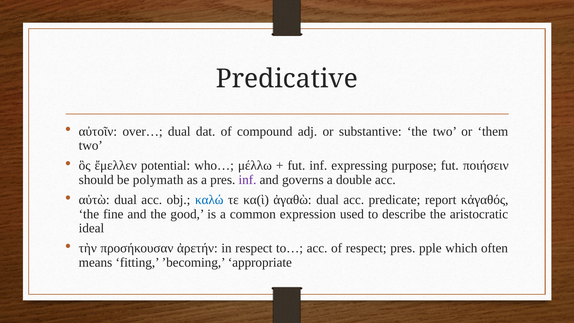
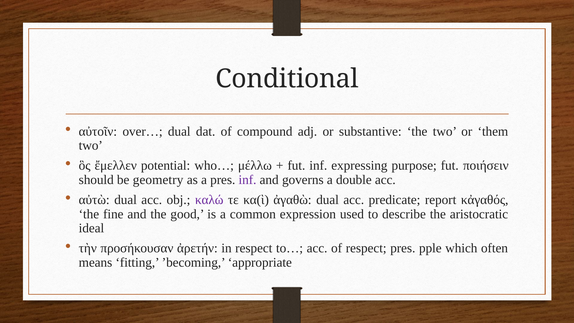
Predicative: Predicative -> Conditional (287, 79)
polymath: polymath -> geometry (158, 180)
καλώ colour: blue -> purple (209, 200)
